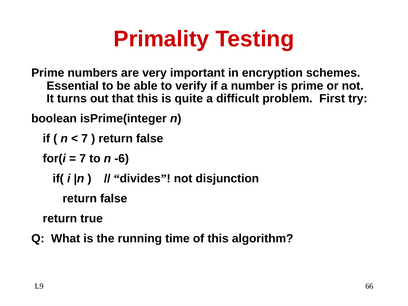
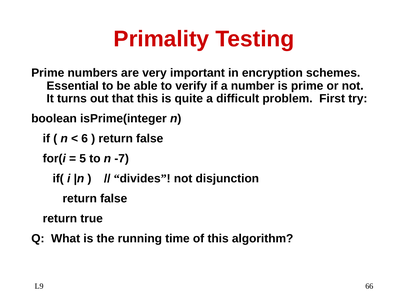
7: 7 -> 6 (85, 139)
7: 7 -> 5 (83, 159)
-6: -6 -> -7 (122, 159)
